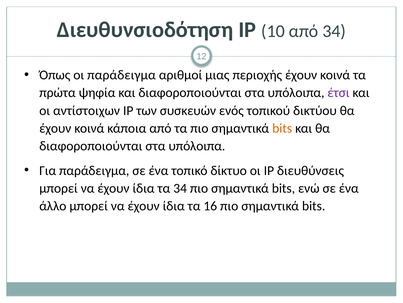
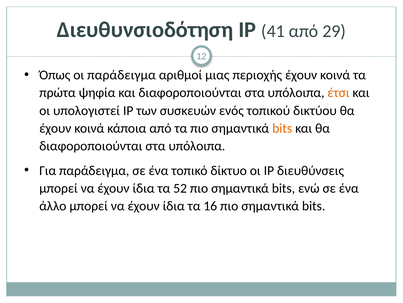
10: 10 -> 41 (273, 31)
από 34: 34 -> 29 (334, 31)
έτσι colour: purple -> orange (339, 93)
αντίστοιχων: αντίστοιχων -> υπολογιστεί (87, 110)
τα 34: 34 -> 52 (180, 188)
